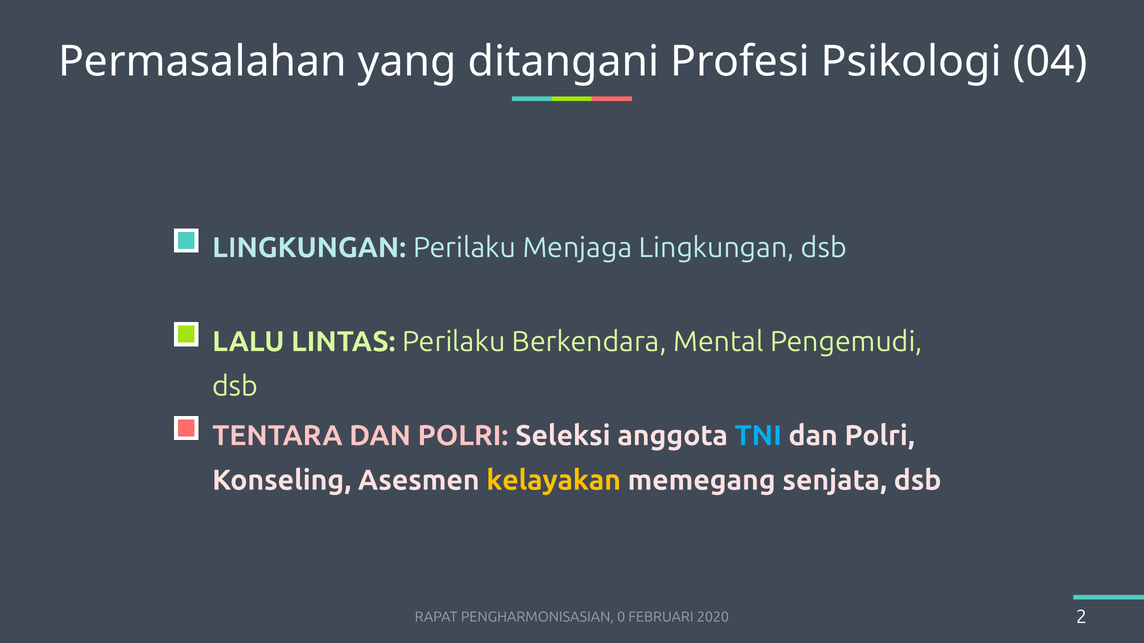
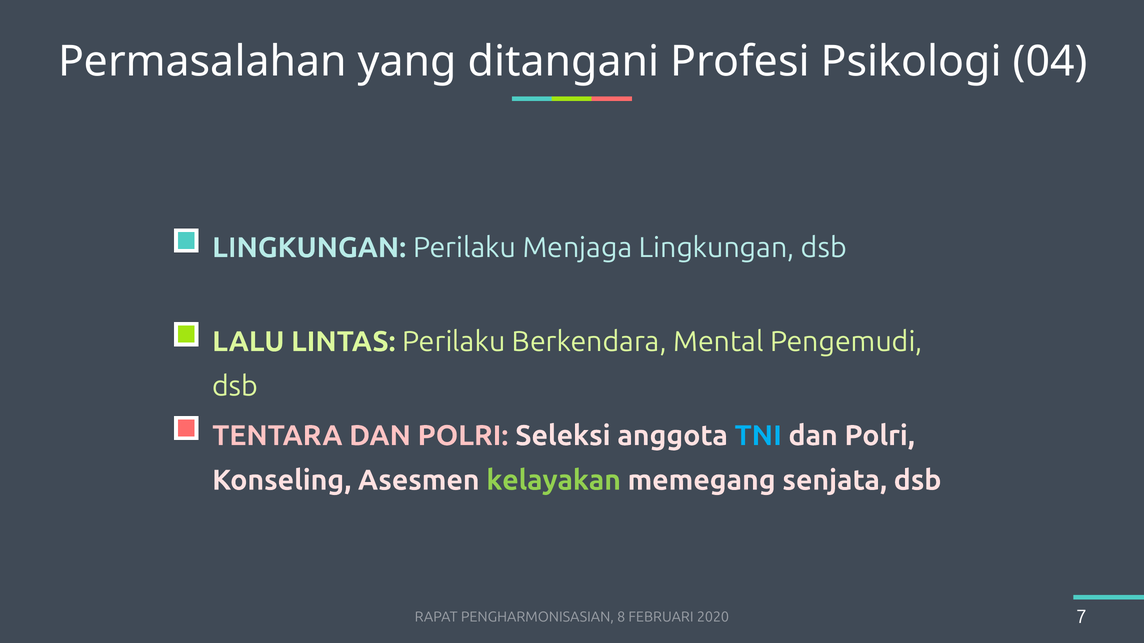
kelayakan colour: yellow -> light green (554, 481)
0: 0 -> 8 (621, 618)
2: 2 -> 7 (1081, 617)
